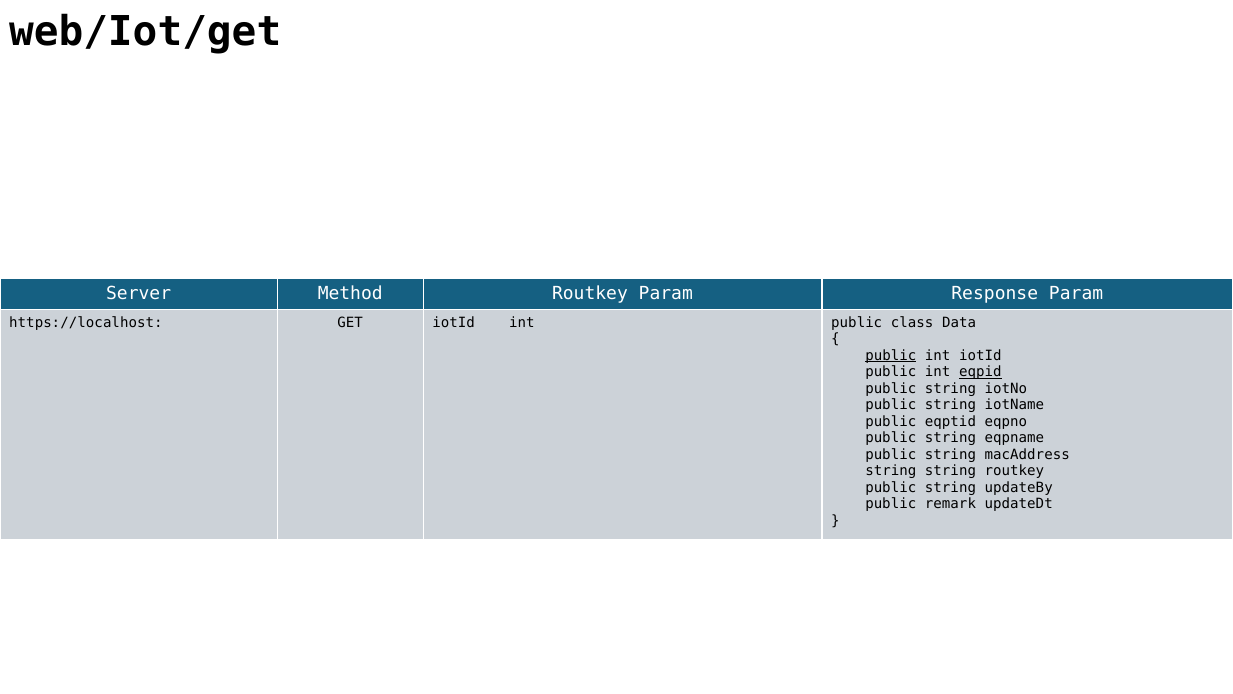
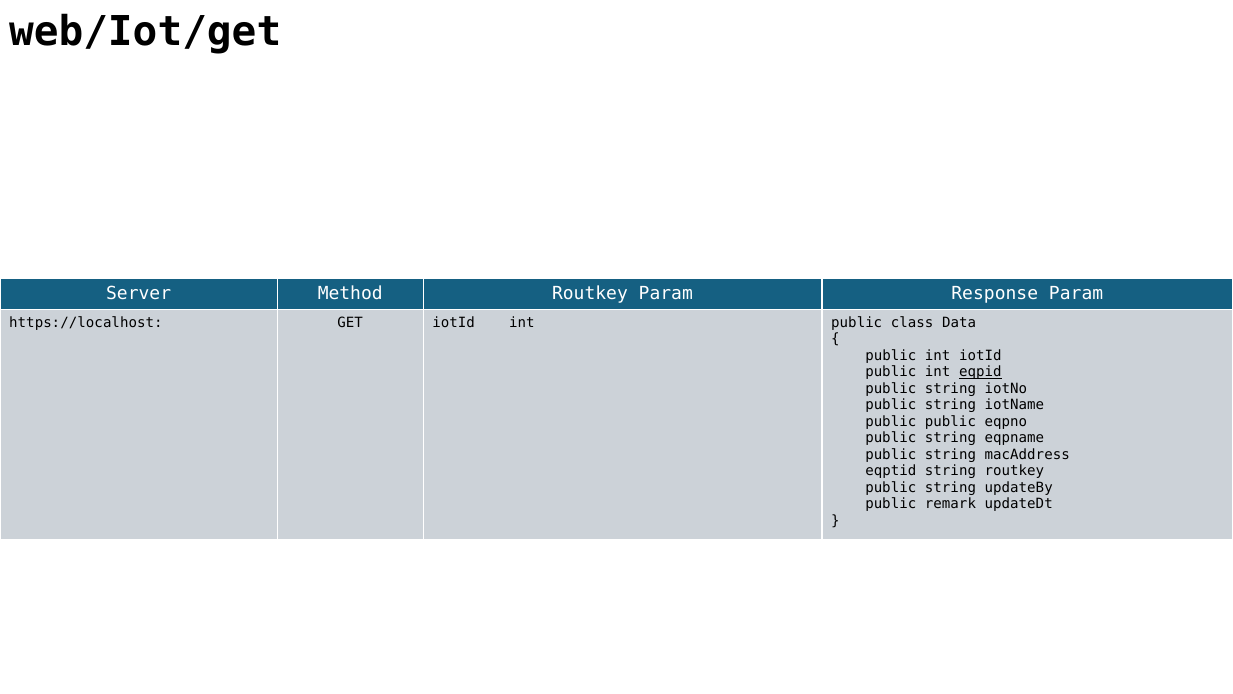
public underline: present -> none (891, 355)
public eqptid: eqptid -> public (950, 421)
string: string -> eqptid (891, 471)
